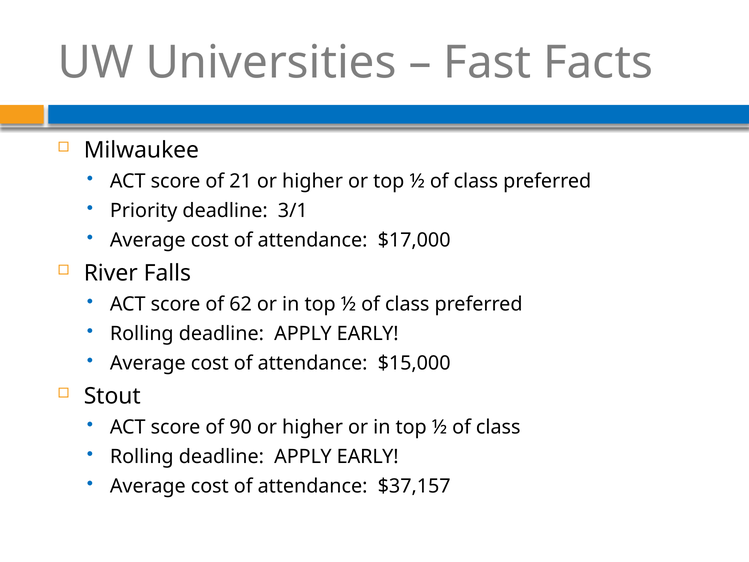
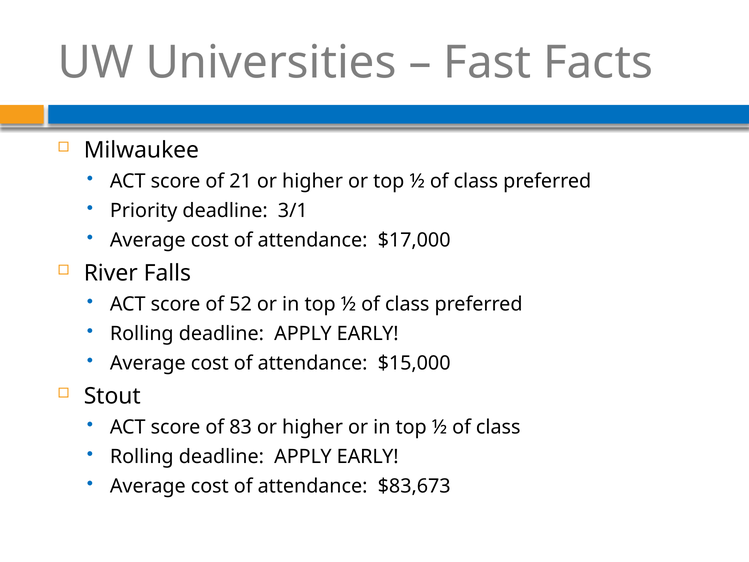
62: 62 -> 52 (241, 304)
90: 90 -> 83 (241, 427)
$37,157: $37,157 -> $83,673 (414, 486)
